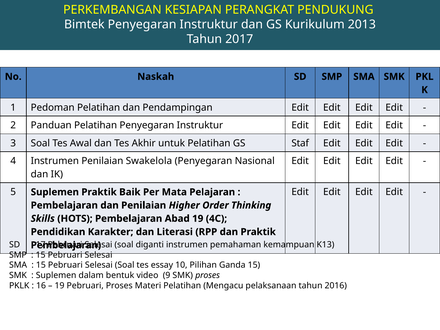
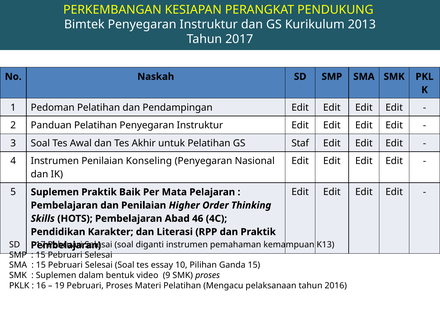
Swakelola: Swakelola -> Konseling (149, 161)
Abad 19: 19 -> 46 (198, 219)
